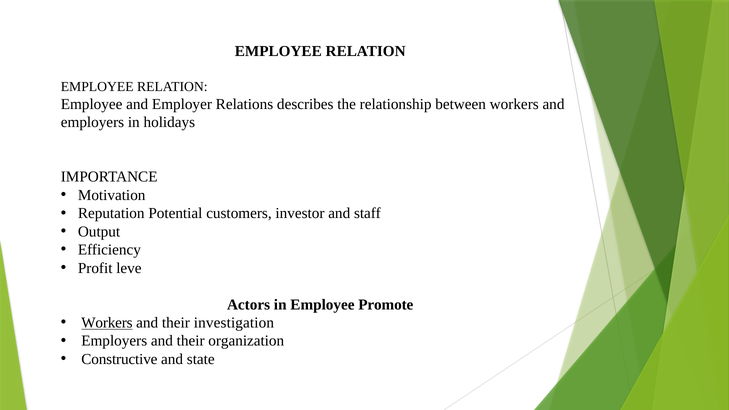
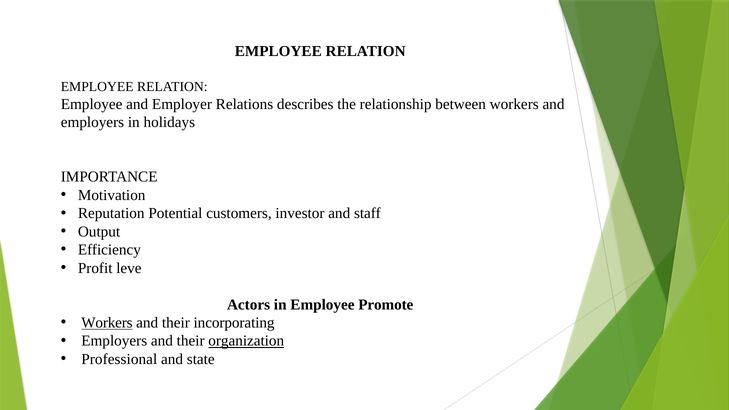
investigation: investigation -> incorporating (234, 323)
organization underline: none -> present (246, 341)
Constructive: Constructive -> Professional (119, 359)
